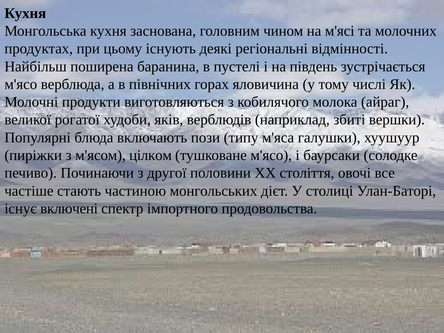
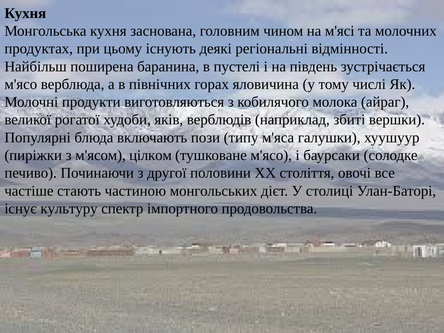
включені: включені -> культуру (69, 209)
